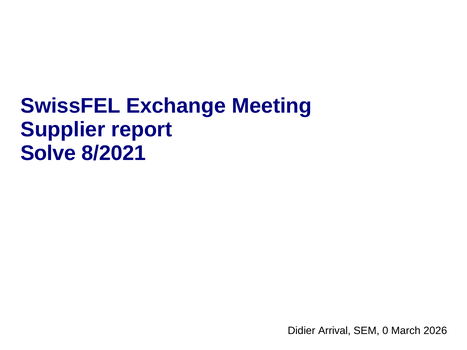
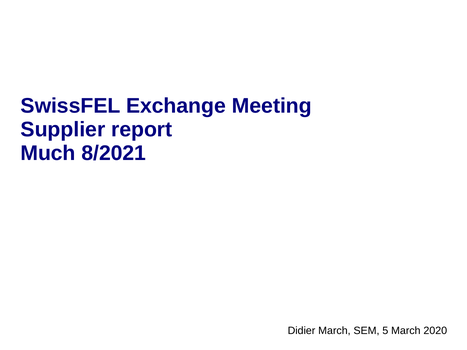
Solve: Solve -> Much (48, 153)
Didier Arrival: Arrival -> March (334, 331)
0: 0 -> 5 (385, 331)
2026: 2026 -> 2020 (435, 331)
